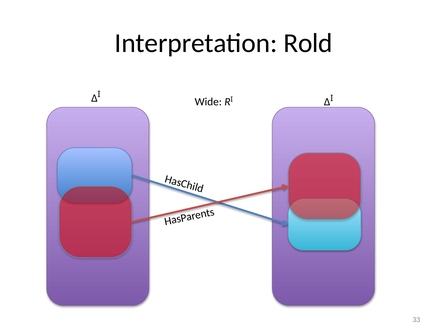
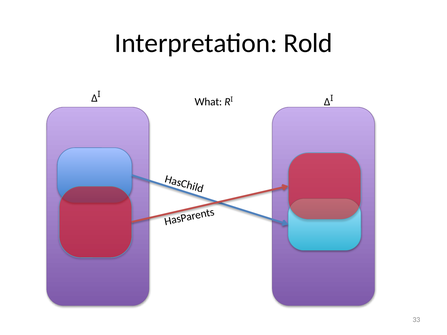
Wide: Wide -> What (208, 102)
